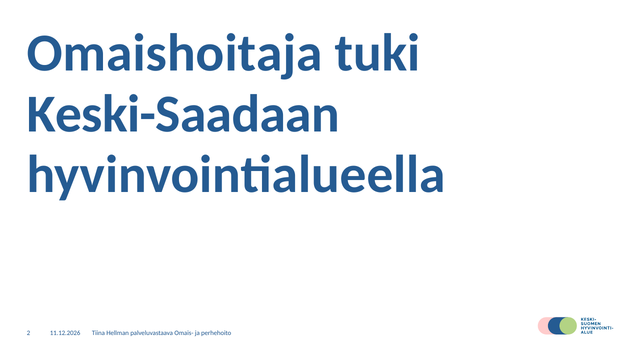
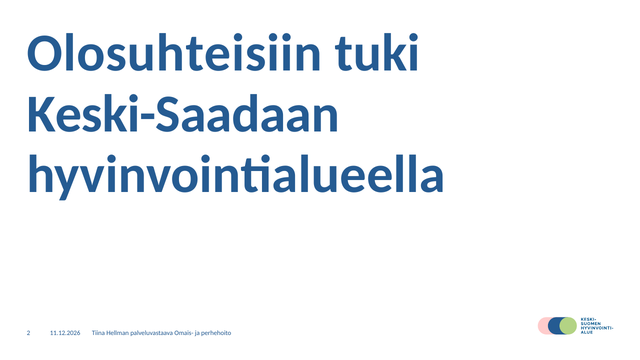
Omaishoitaja: Omaishoitaja -> Olosuhteisiin (175, 53)
